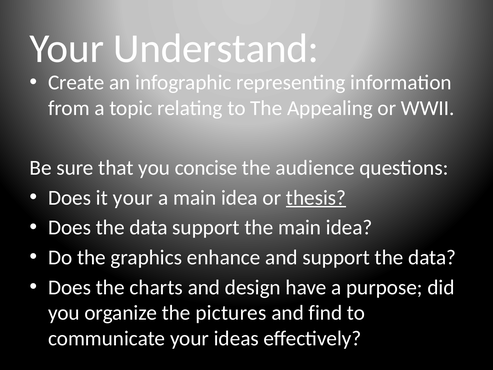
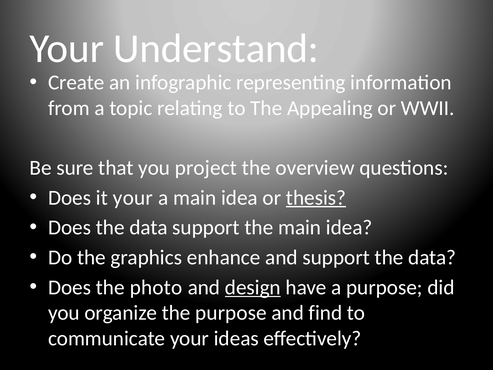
concise: concise -> project (206, 168)
audience: audience -> overview (315, 168)
charts: charts -> photo (156, 287)
design underline: none -> present (253, 287)
the pictures: pictures -> purpose (231, 313)
